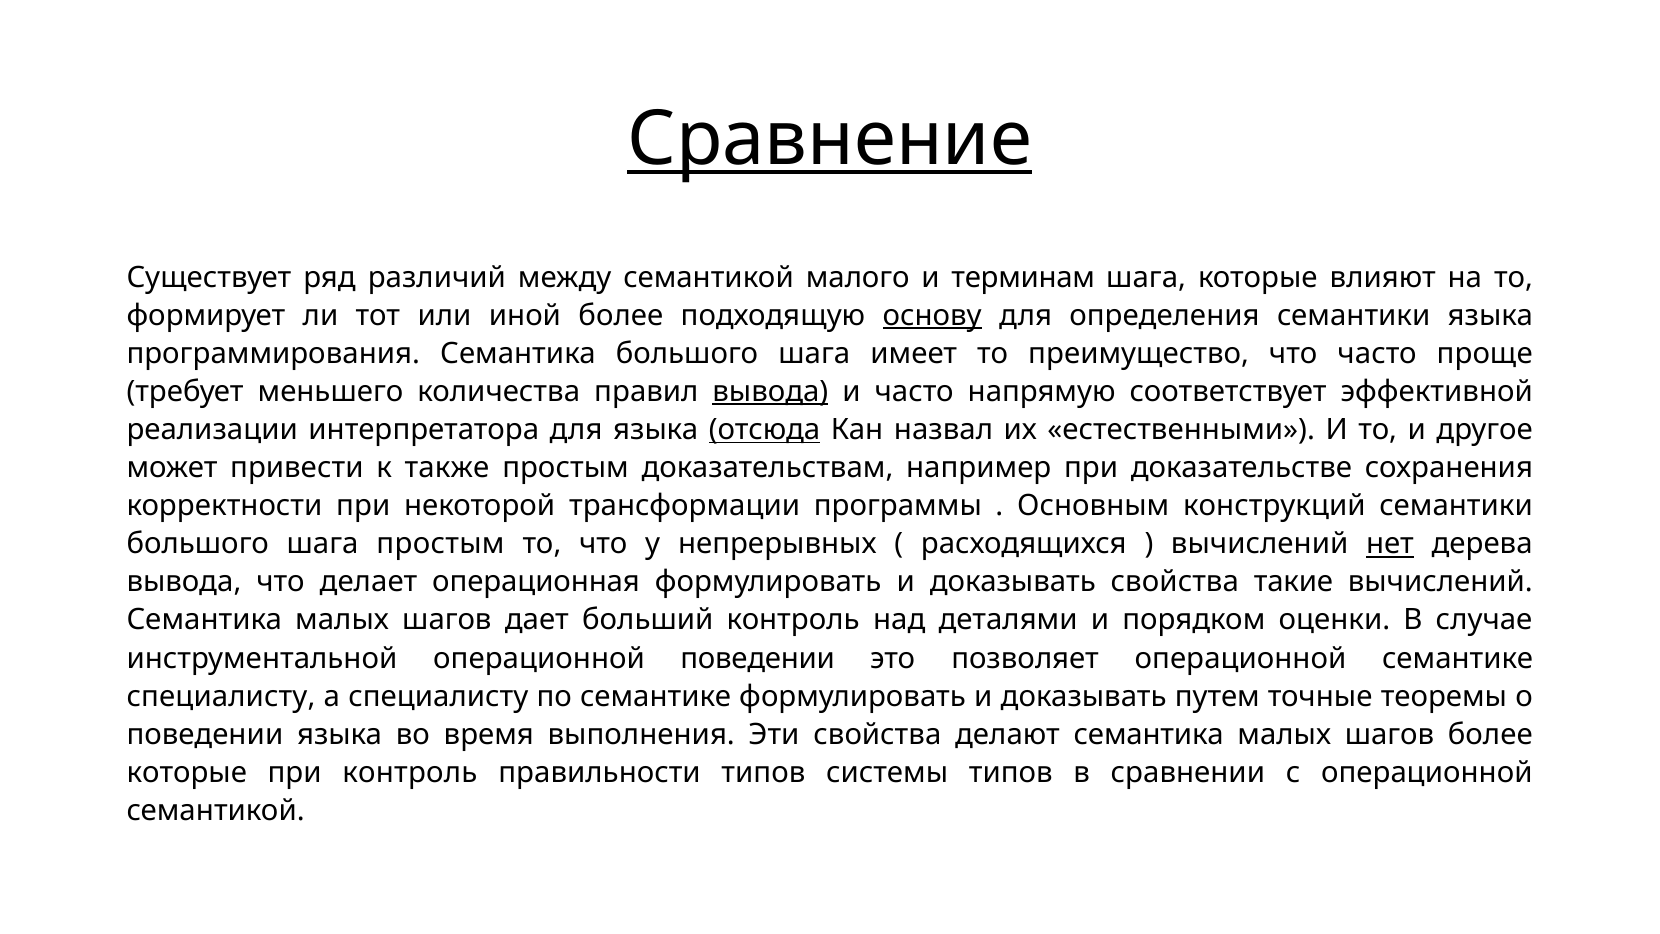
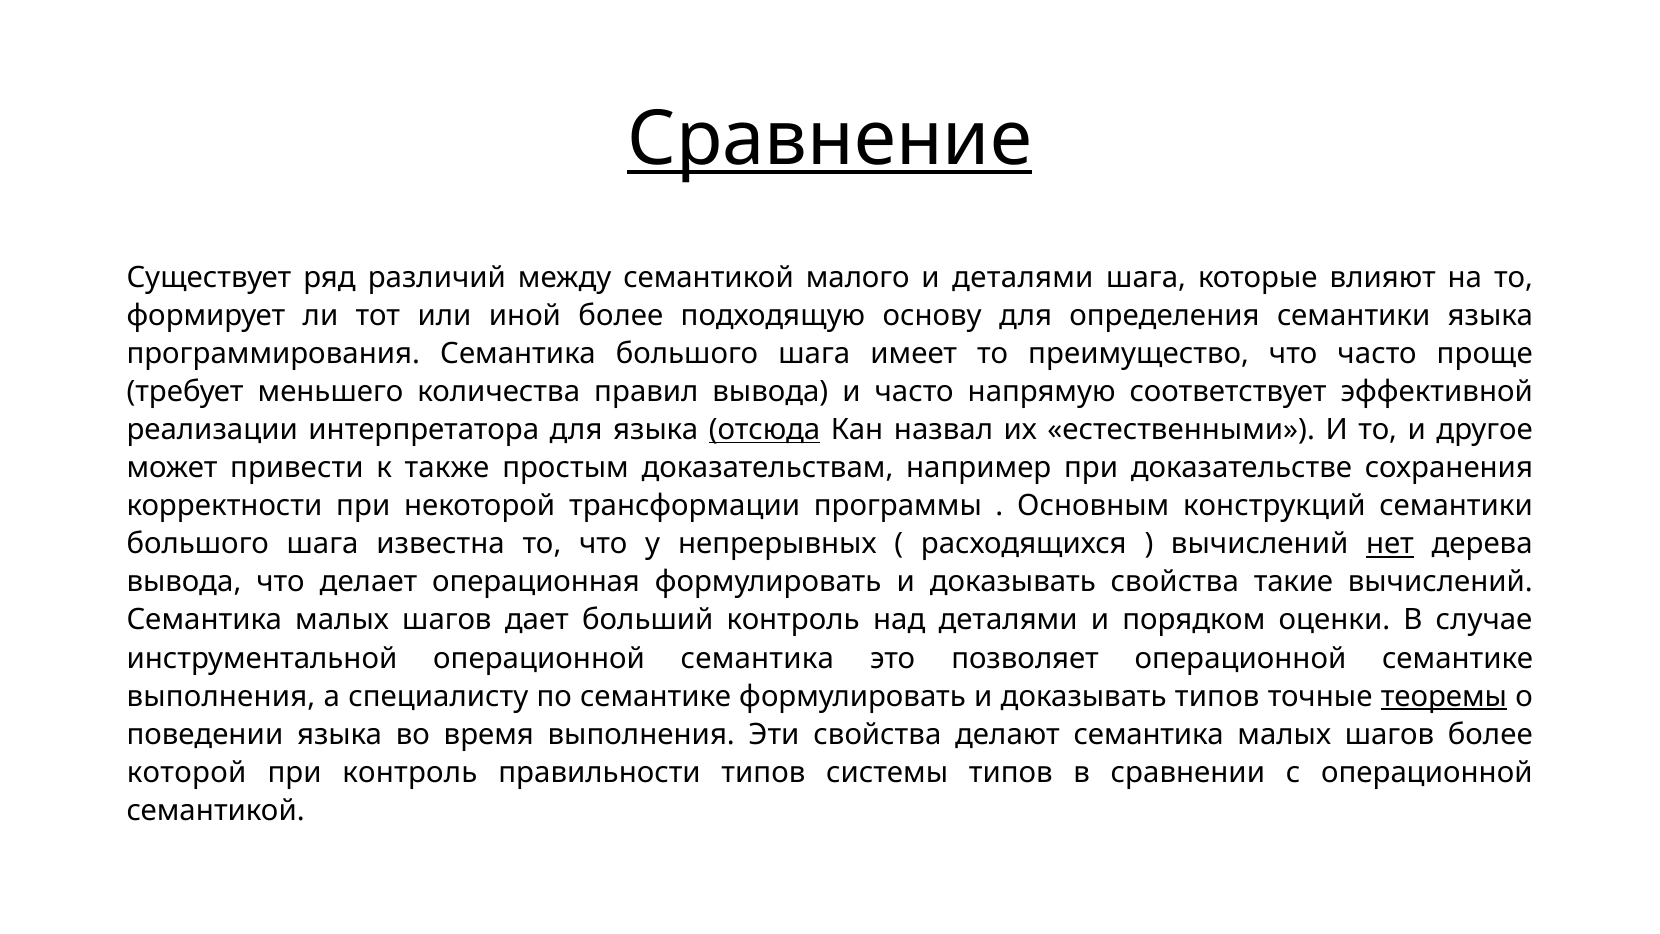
и терминам: терминам -> деталями (1023, 277)
основу underline: present -> none (932, 315)
вывода underline: present -> none (770, 392)
шага простым: простым -> известна (441, 544)
операционной поведении: поведении -> семантика (757, 658)
специалисту: специалисту -> выполнения (221, 696)
доказывать путем: путем -> типов (1217, 696)
теоремы underline: none -> present (1444, 696)
которые: которые -> которой (187, 772)
